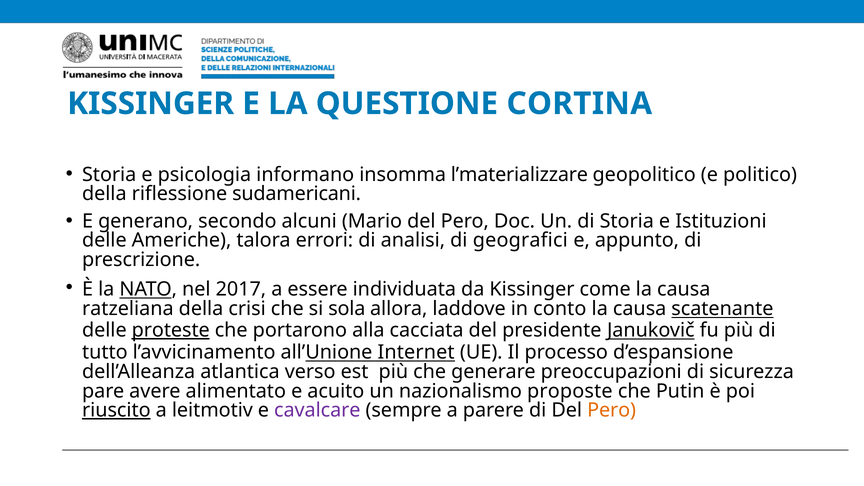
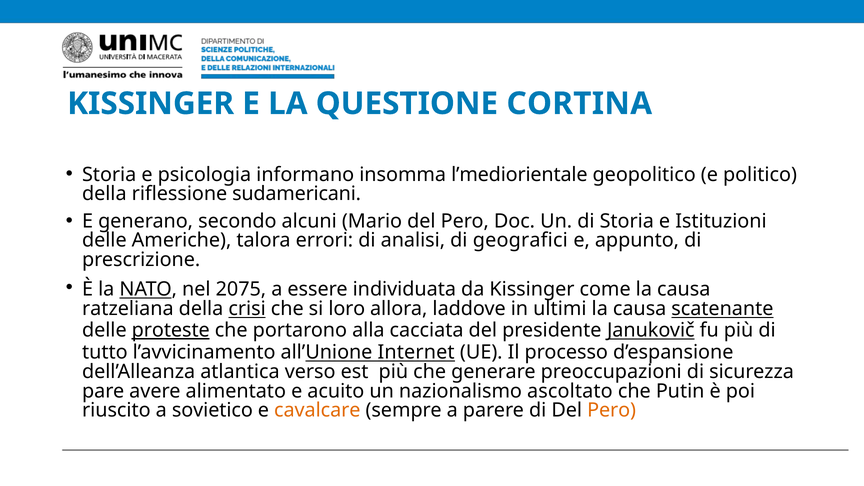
l’materializzare: l’materializzare -> l’mediorientale (519, 175)
2017: 2017 -> 2075 (241, 289)
crisi underline: none -> present (247, 309)
sola: sola -> loro (347, 309)
conto: conto -> ultimi (560, 309)
proposte: proposte -> ascoltato (570, 391)
riuscito underline: present -> none (116, 410)
leitmotiv: leitmotiv -> sovietico (212, 410)
cavalcare colour: purple -> orange (317, 410)
